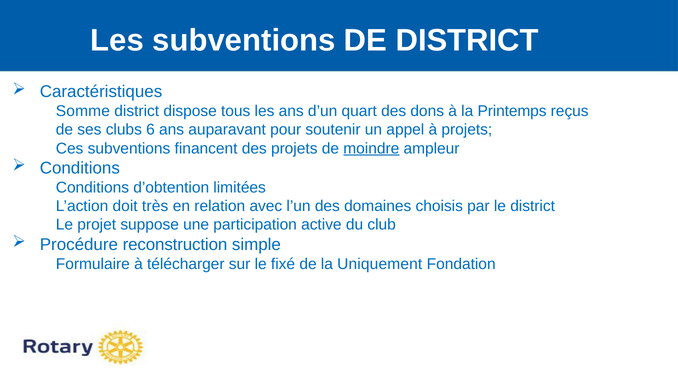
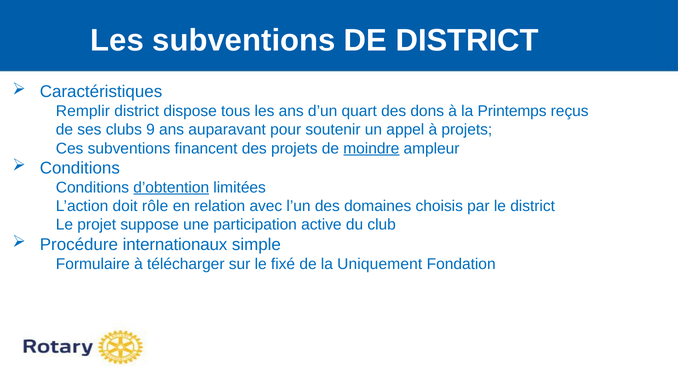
Somme: Somme -> Remplir (83, 111)
6: 6 -> 9 (151, 130)
d’obtention underline: none -> present (171, 187)
très: très -> rôle (155, 206)
reconstruction: reconstruction -> internationaux (175, 244)
